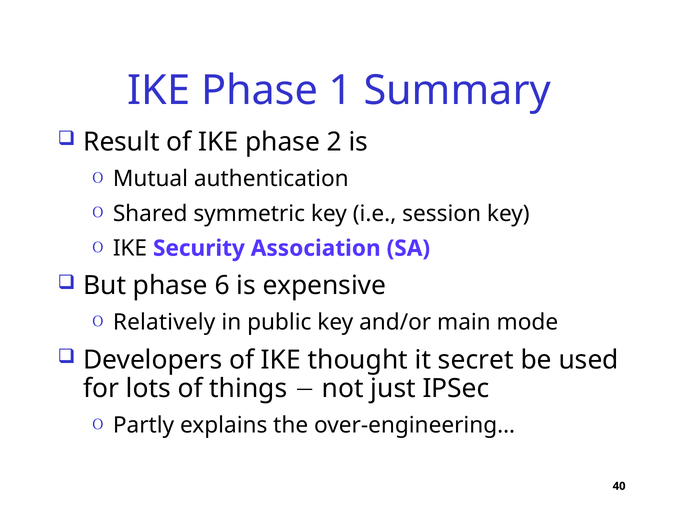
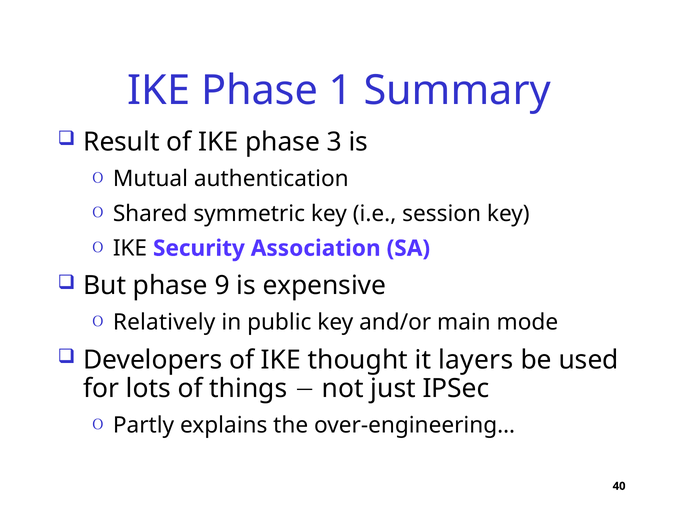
2: 2 -> 3 (334, 142)
6: 6 -> 9 (222, 285)
secret: secret -> layers (476, 359)
